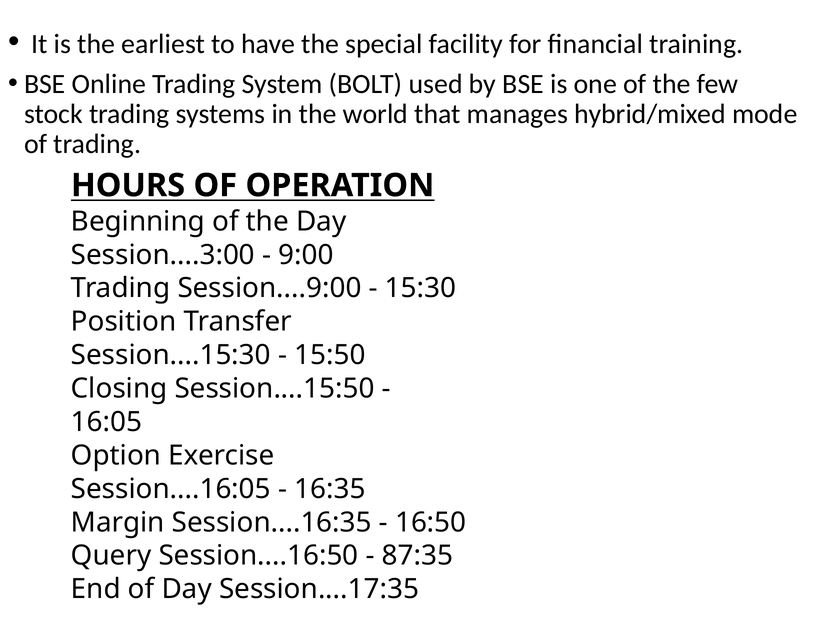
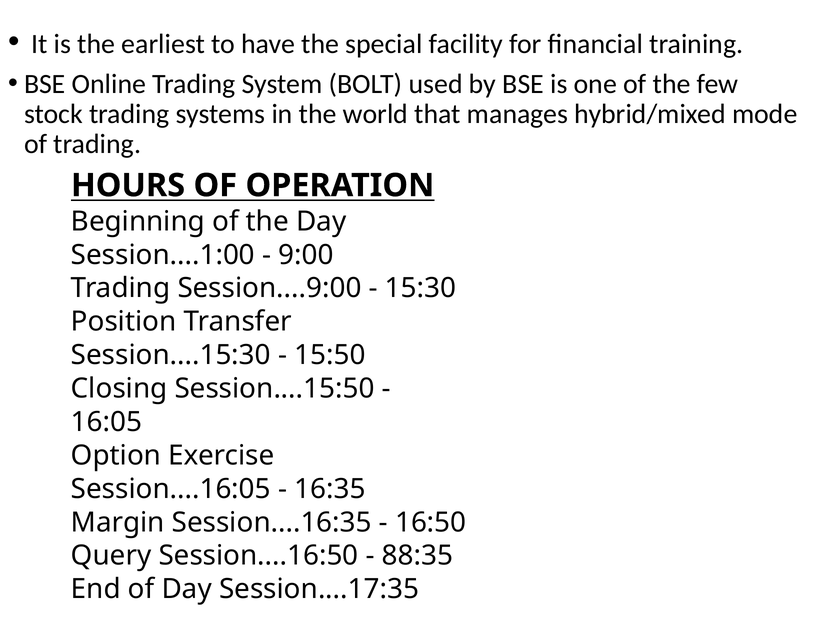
Session....3:00: Session....3:00 -> Session....1:00 (163, 255)
87:35: 87:35 -> 88:35 (417, 556)
